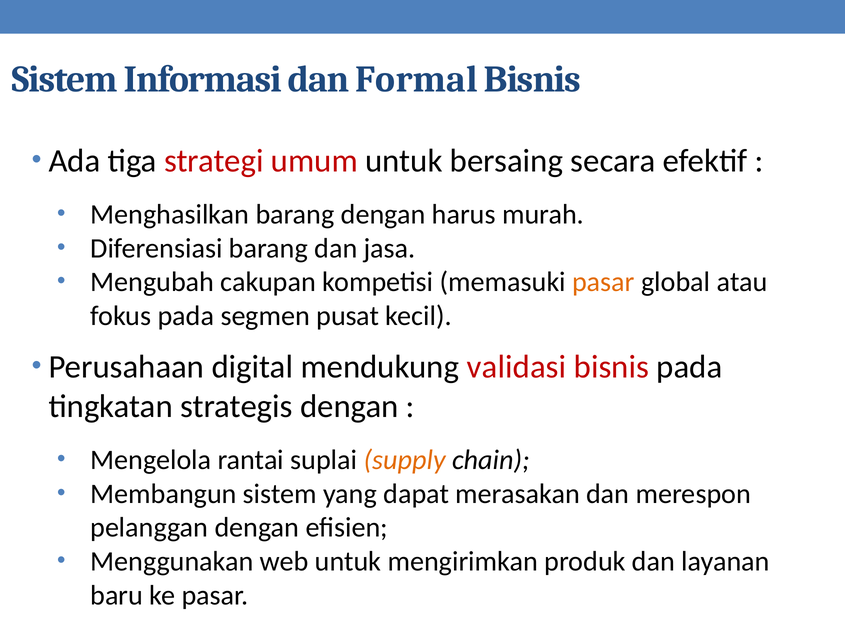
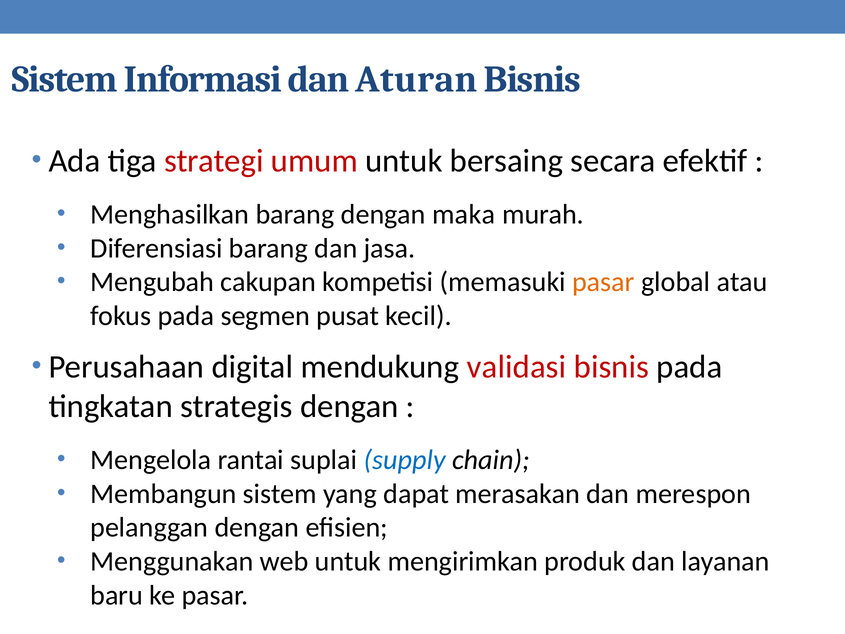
Formal: Formal -> Aturan (416, 79)
harus: harus -> maka (464, 214)
supply colour: orange -> blue (405, 460)
